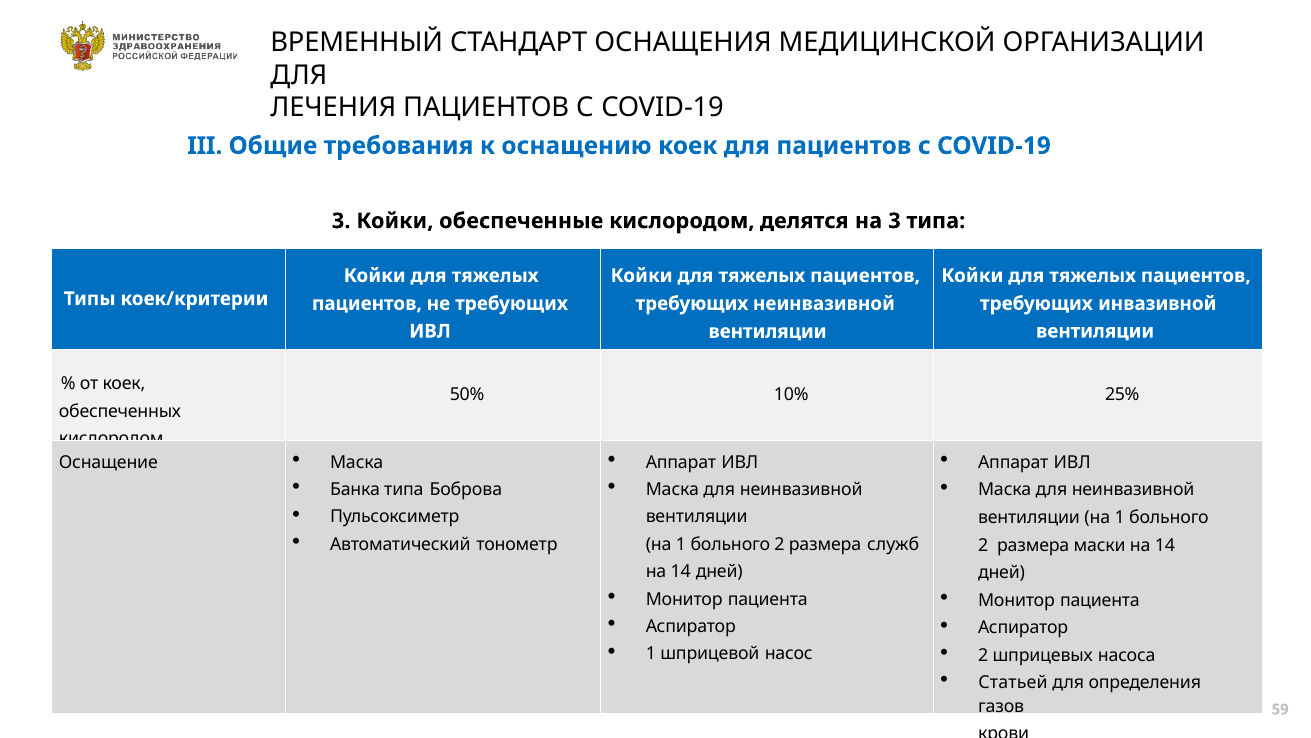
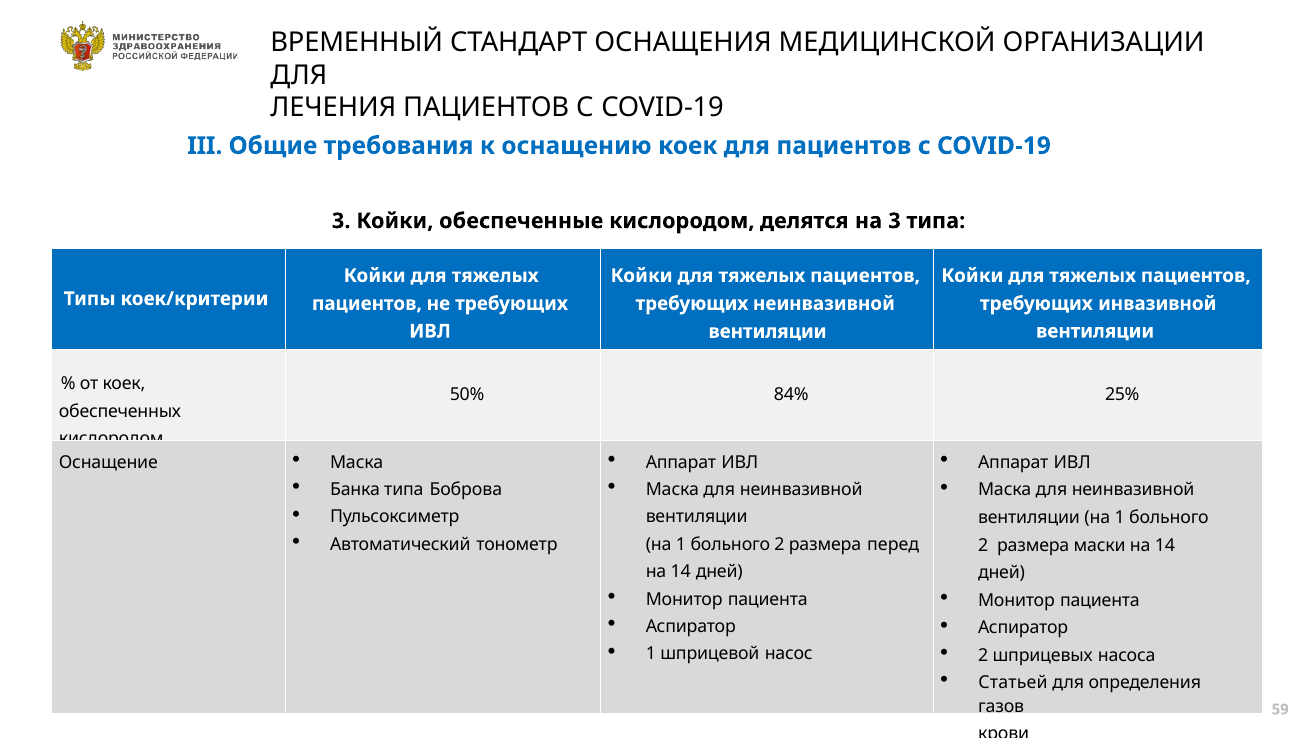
10%: 10% -> 84% (791, 394)
служб: служб -> перед (893, 544)
